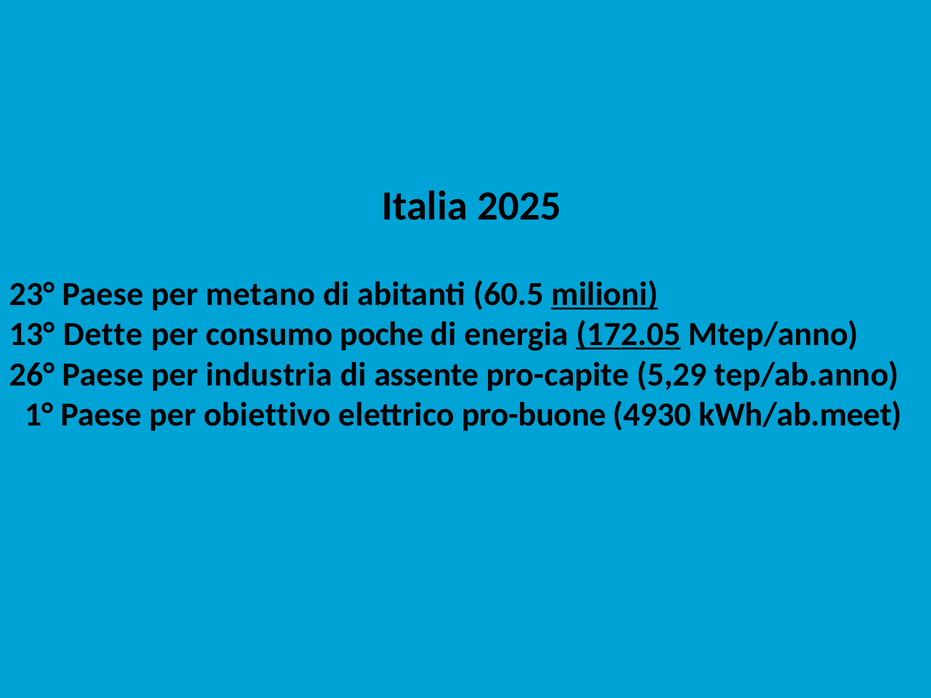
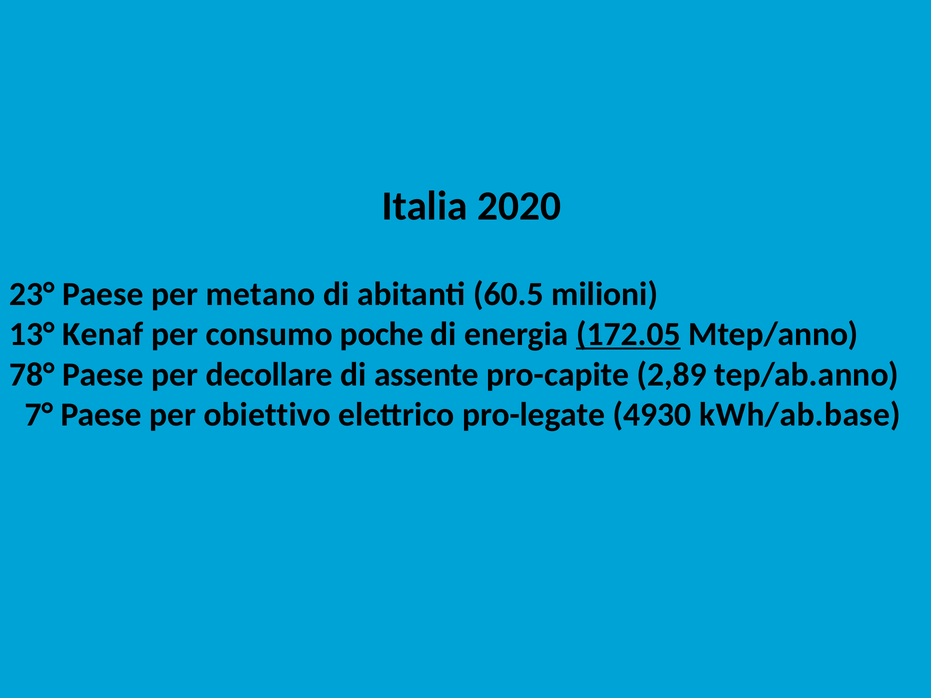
2025: 2025 -> 2020 (519, 206)
milioni underline: present -> none (605, 294)
Dette: Dette -> Kenaf (103, 334)
26°: 26° -> 78° (32, 375)
industria: industria -> decollare (269, 375)
5,29: 5,29 -> 2,89 (672, 375)
1°: 1° -> 7° (39, 415)
pro-buone: pro-buone -> pro-legate (534, 415)
kWh/ab.meet: kWh/ab.meet -> kWh/ab.base (800, 415)
